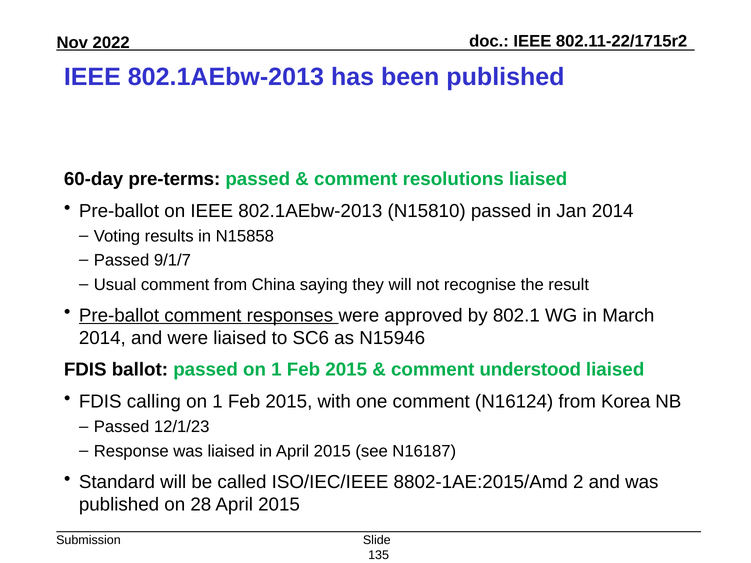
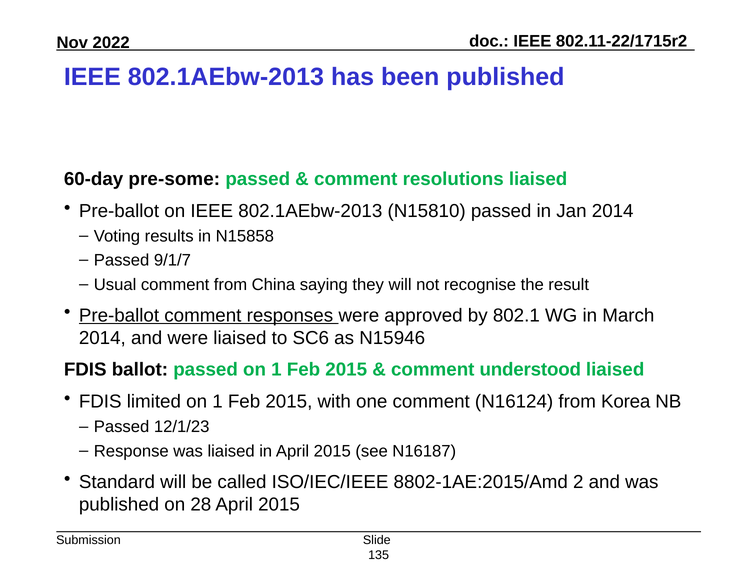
pre-terms: pre-terms -> pre-some (174, 179)
calling: calling -> limited (154, 402)
